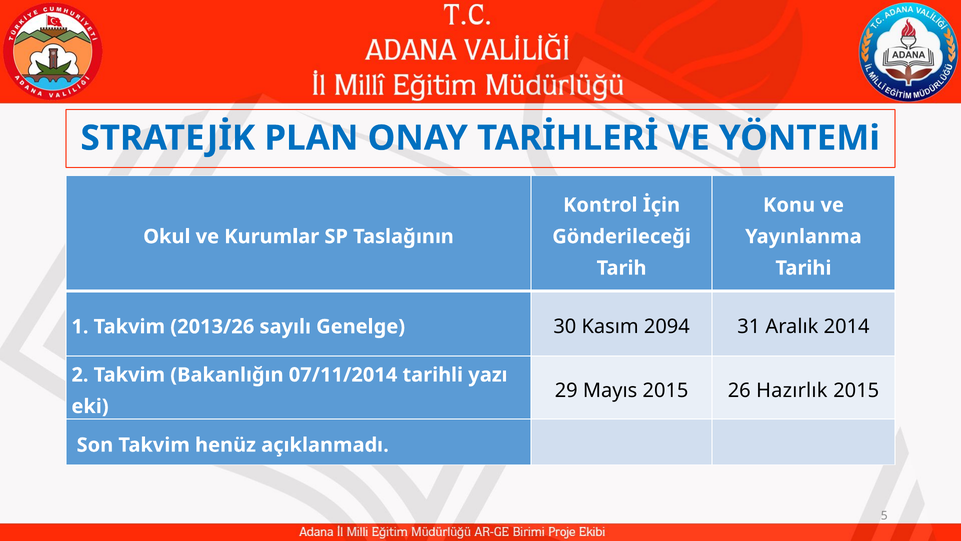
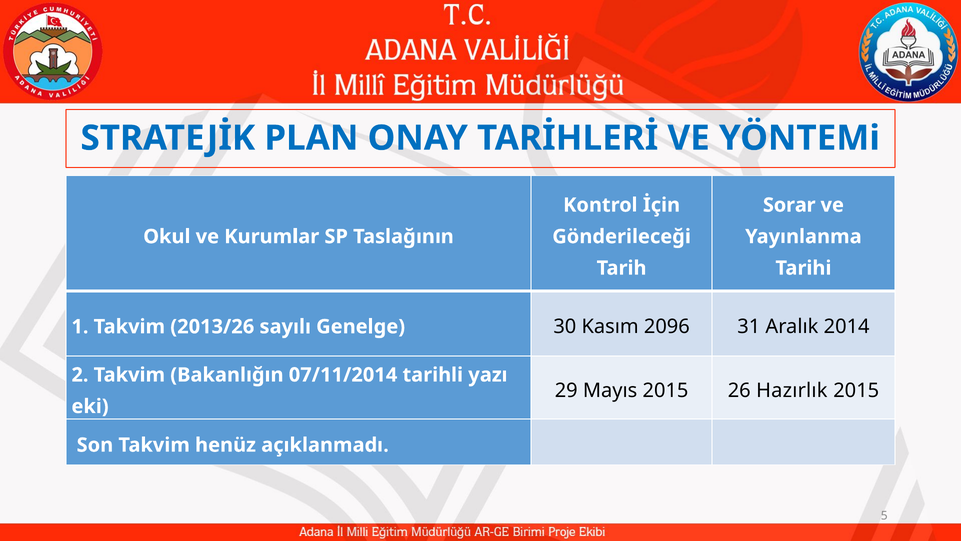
Konu: Konu -> Sorar (789, 205)
2094: 2094 -> 2096 (667, 326)
